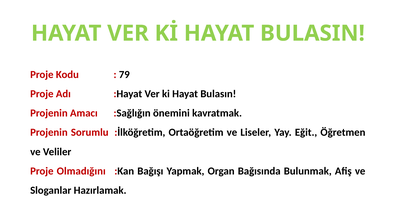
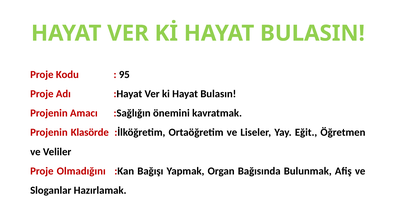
79: 79 -> 95 (124, 74)
Sorumlu: Sorumlu -> Klasörde (90, 132)
